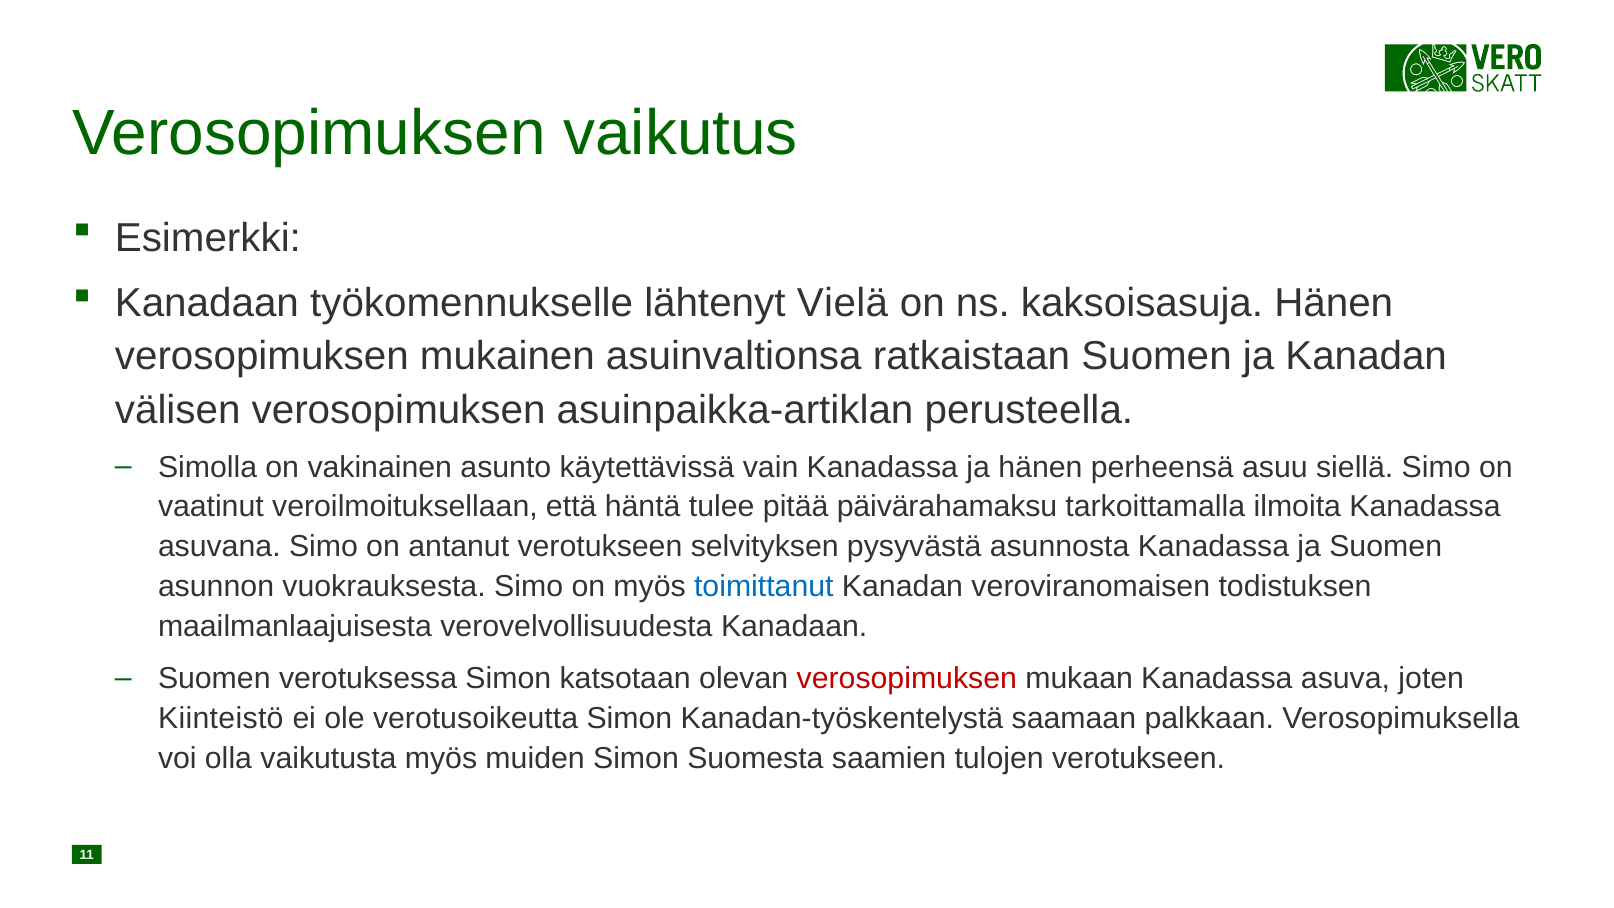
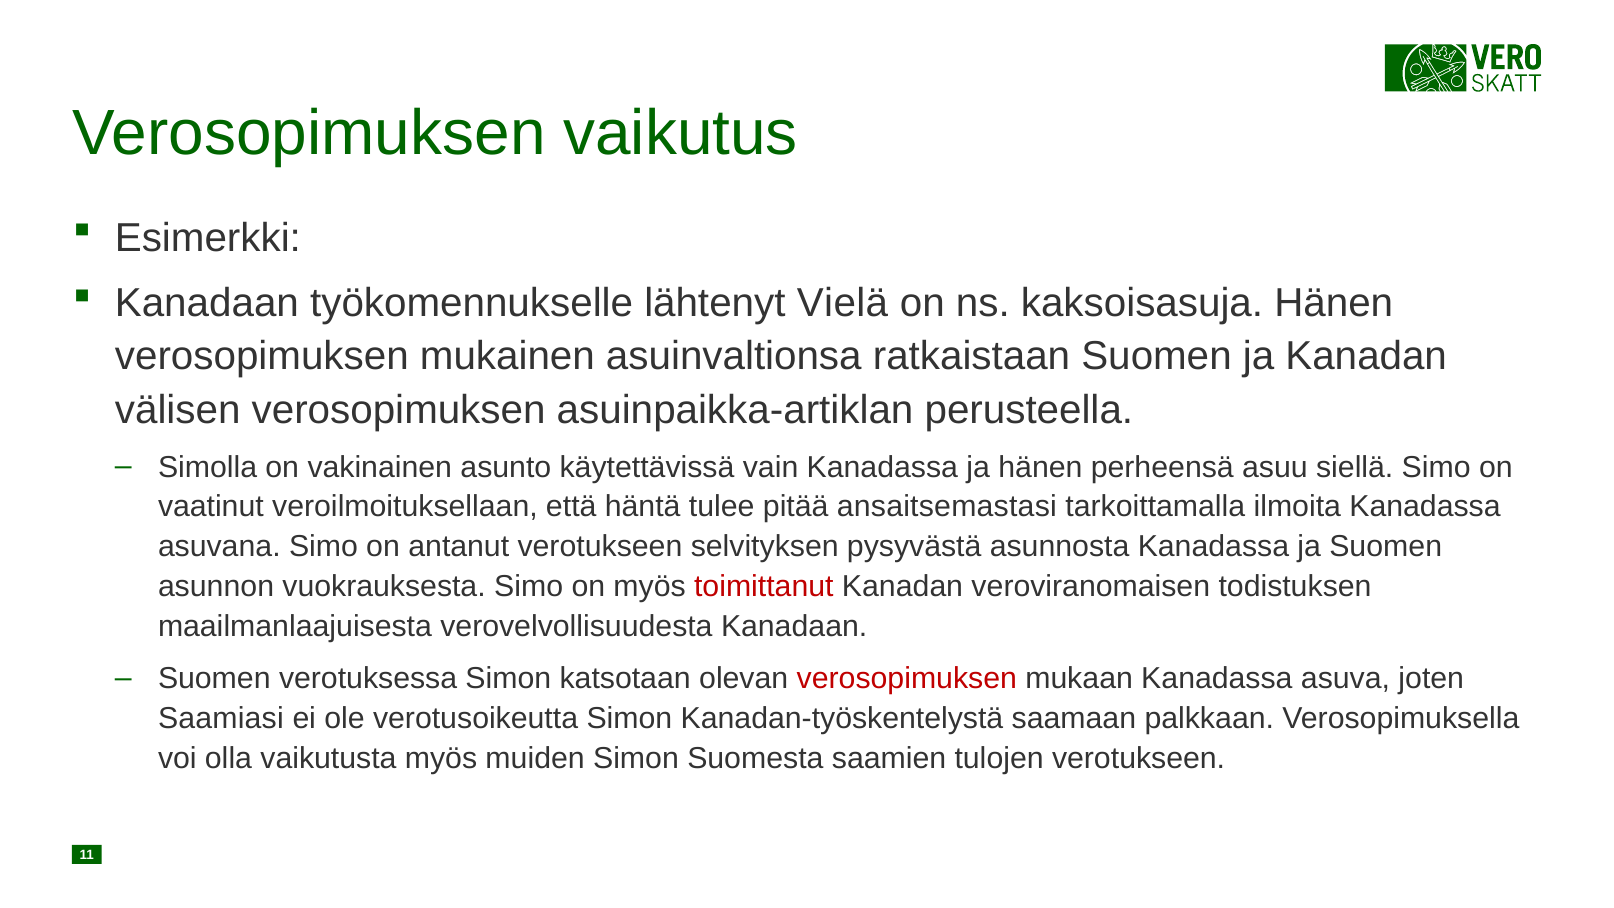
päivärahamaksu: päivärahamaksu -> ansaitsemastasi (947, 507)
toimittanut colour: blue -> red (764, 587)
Kiinteistö: Kiinteistö -> Saamiasi (221, 719)
